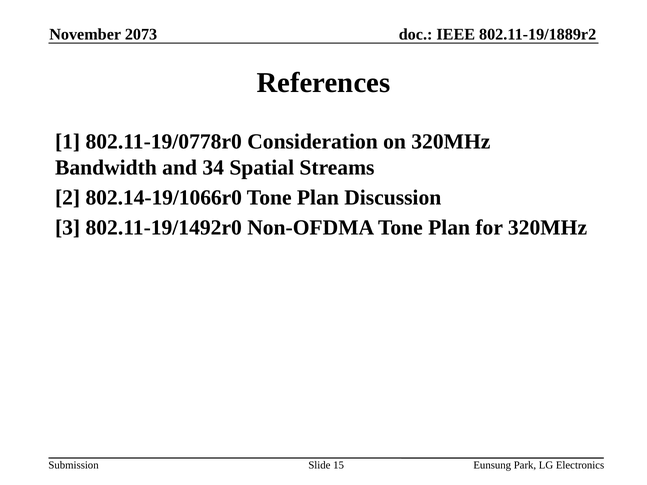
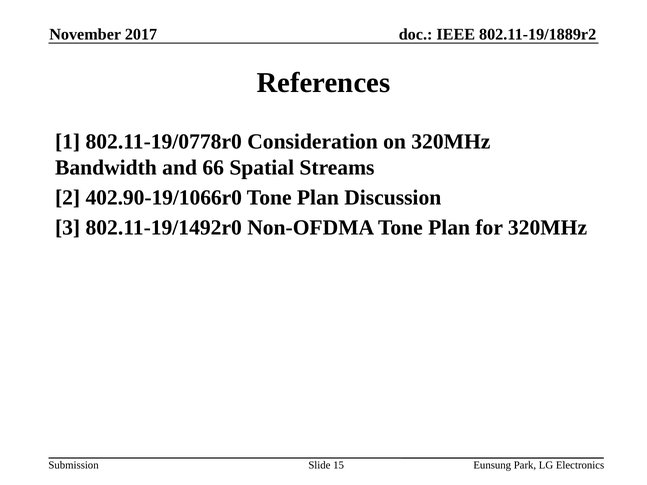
2073: 2073 -> 2017 (141, 35)
34: 34 -> 66 (213, 168)
802.14-19/1066r0: 802.14-19/1066r0 -> 402.90-19/1066r0 (164, 198)
